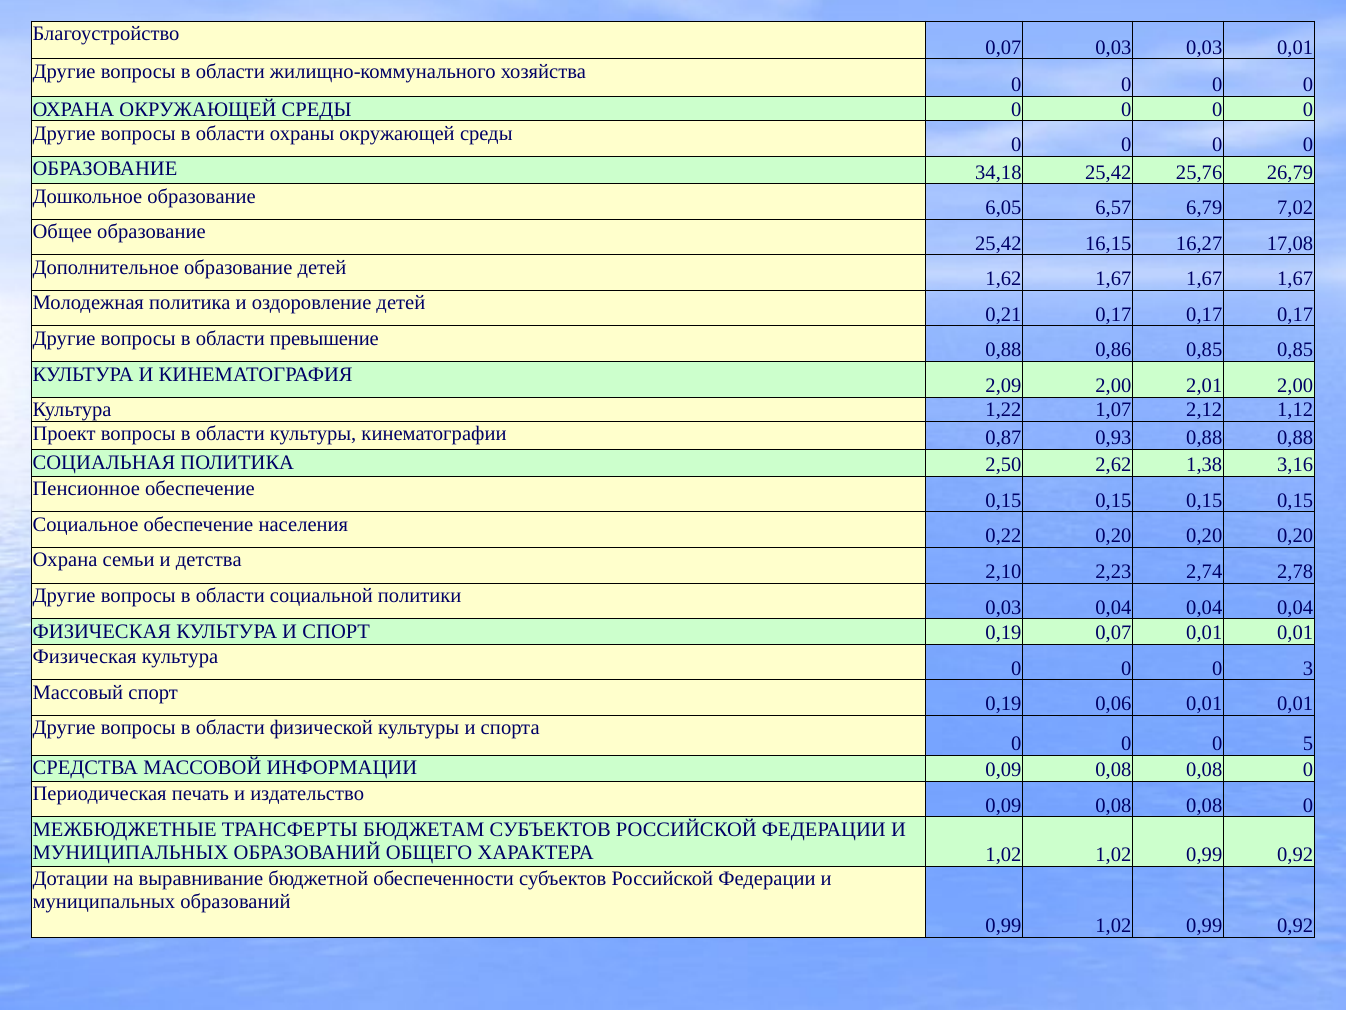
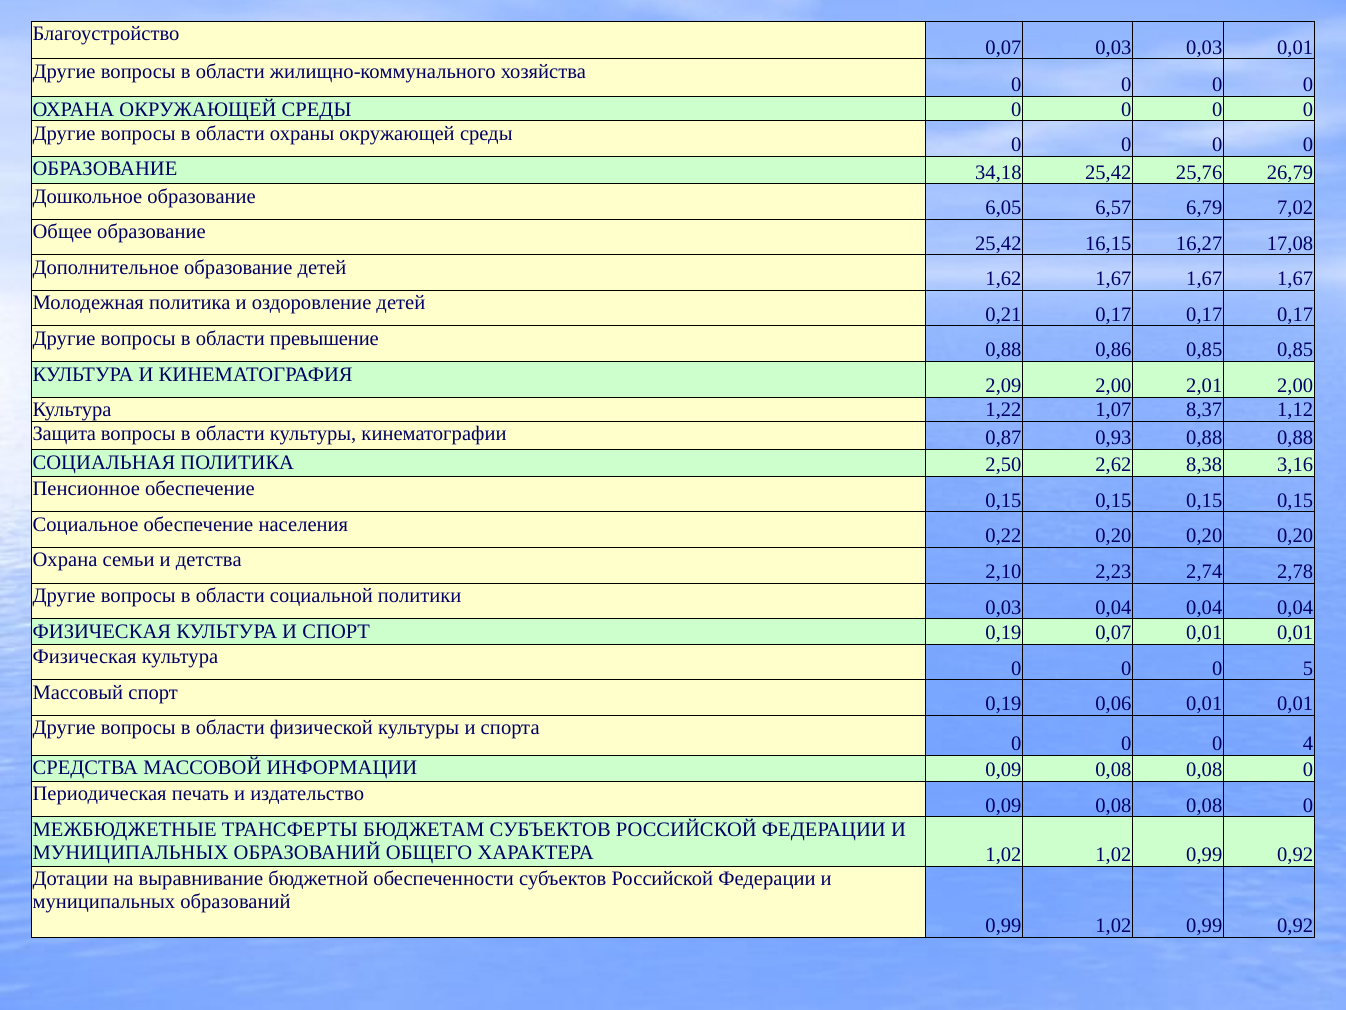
2,12: 2,12 -> 8,37 (1204, 410)
Проект: Проект -> Защита (64, 434)
1,38: 1,38 -> 8,38 (1204, 465)
3: 3 -> 5 (1308, 668)
5: 5 -> 4 (1308, 743)
